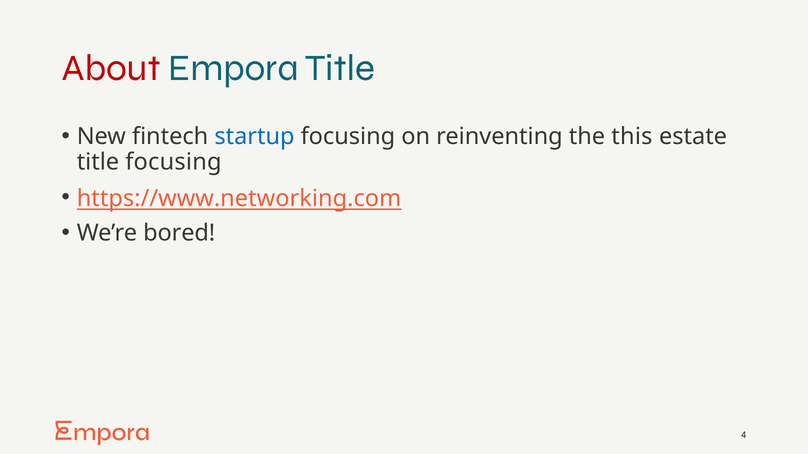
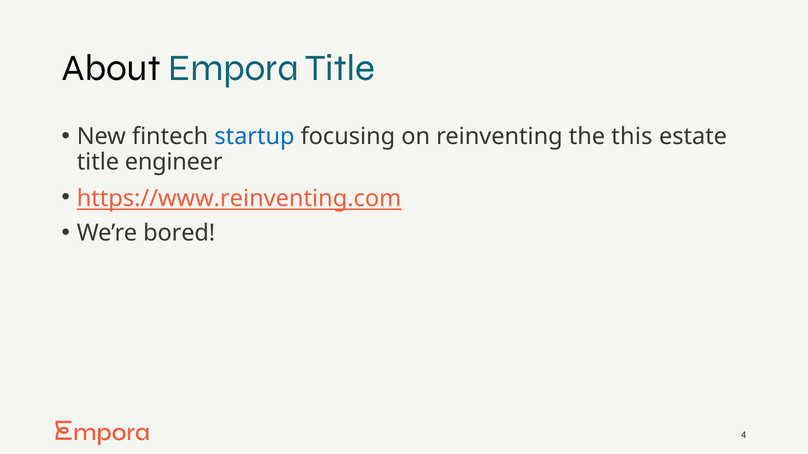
About colour: red -> black (111, 68)
title focusing: focusing -> engineer (174, 162)
https://www.networking.com: https://www.networking.com -> https://www.reinventing.com (239, 199)
